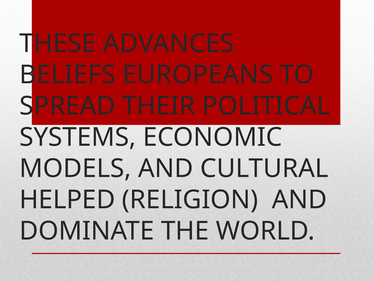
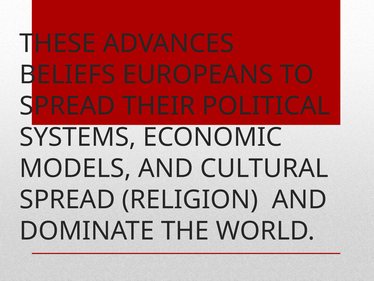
HELPED: HELPED -> SPREAD (67, 199)
